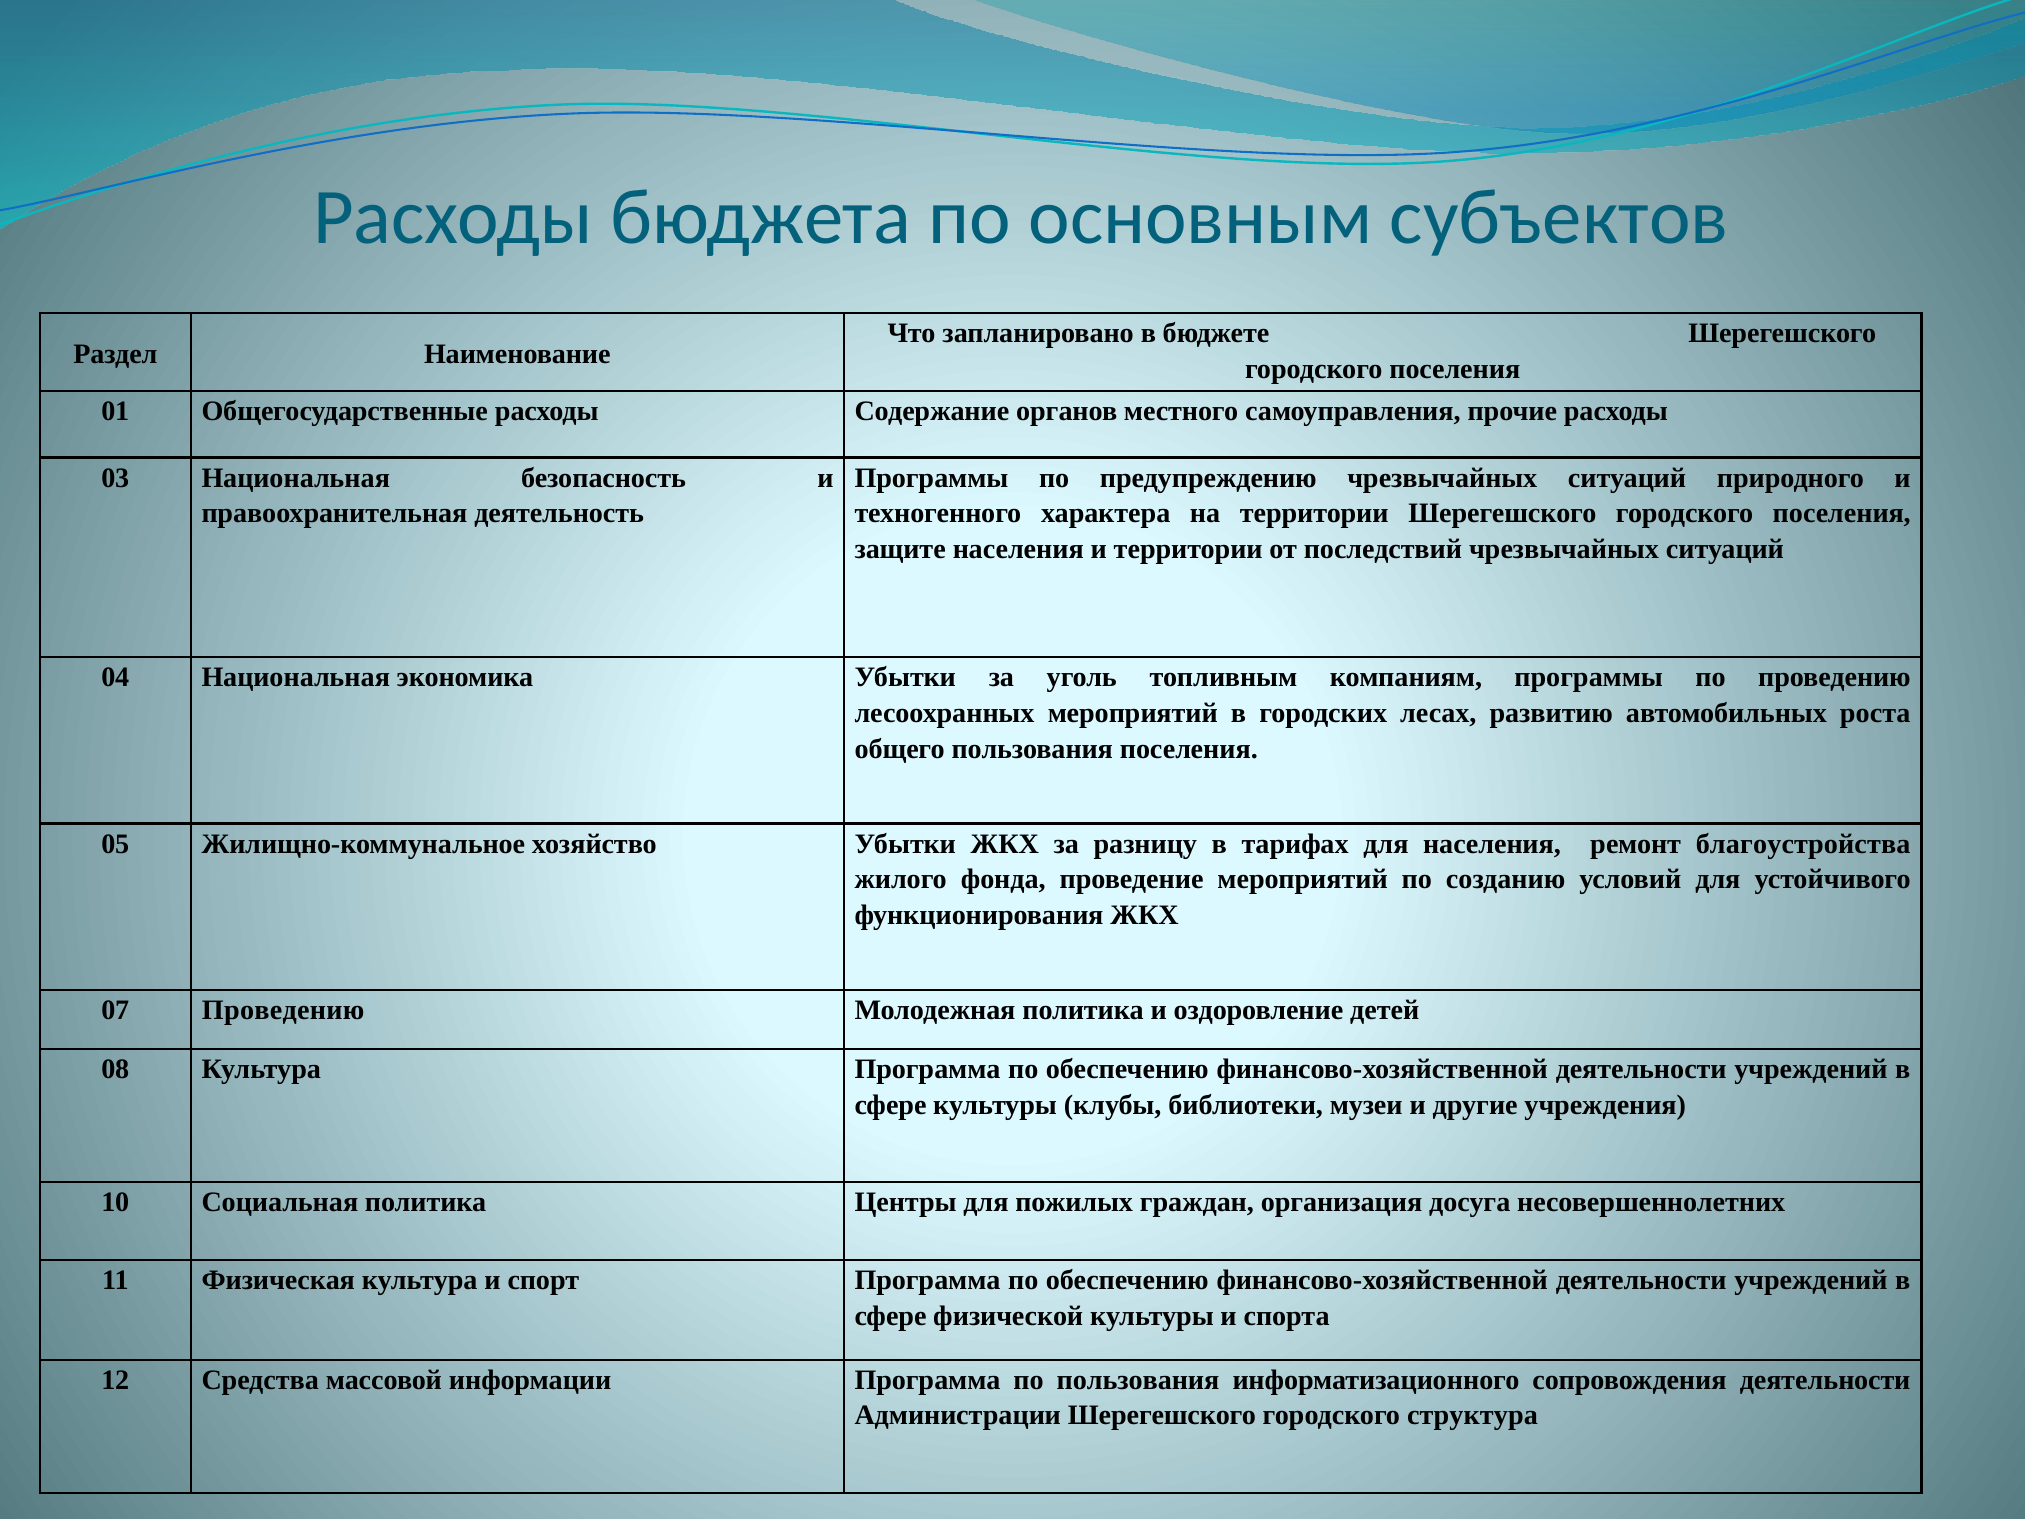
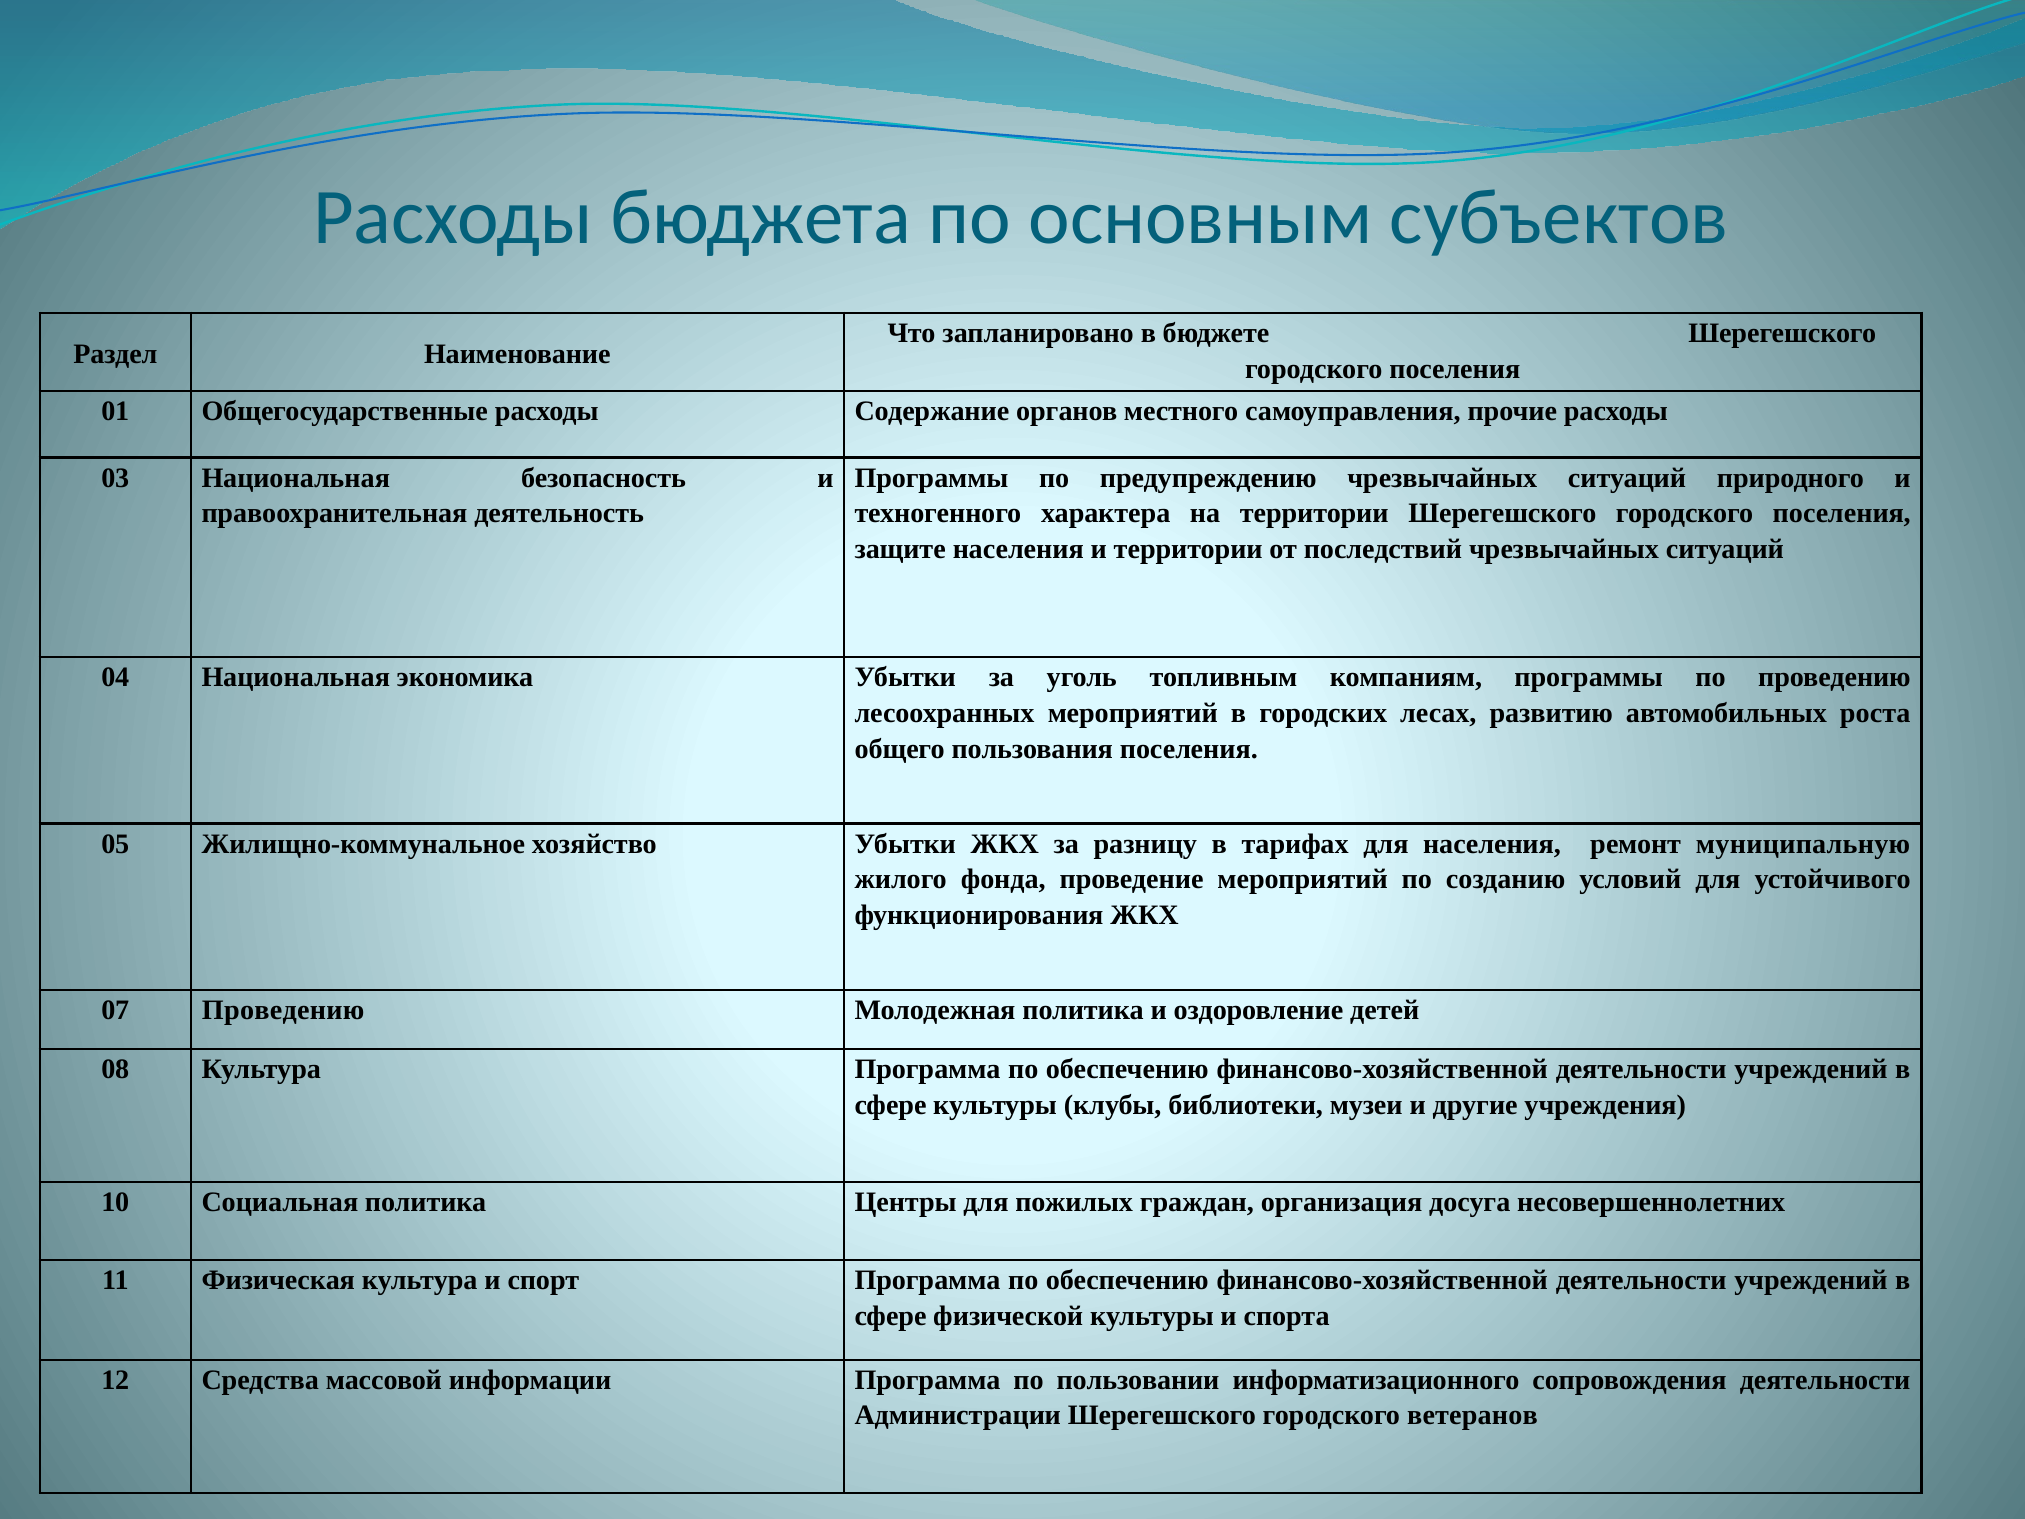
благоустройства: благоустройства -> муниципальную (1803, 844)
по пользования: пользования -> пользовании (1138, 1380)
структура: структура -> ветеранов (1472, 1415)
